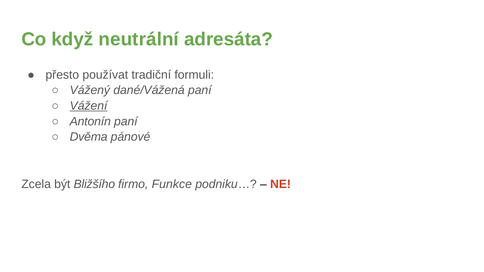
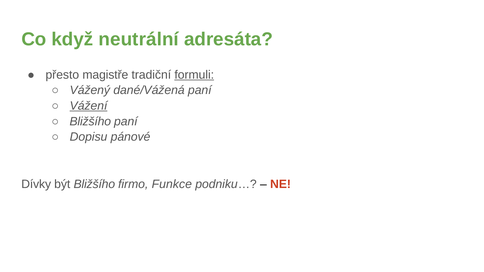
používat: používat -> magistře (105, 75)
formuli underline: none -> present (194, 75)
Antonín: Antonín -> Bližšího (90, 122)
Dvěma: Dvěma -> Dopisu (89, 137)
Zcela: Zcela -> Dívky (36, 184)
